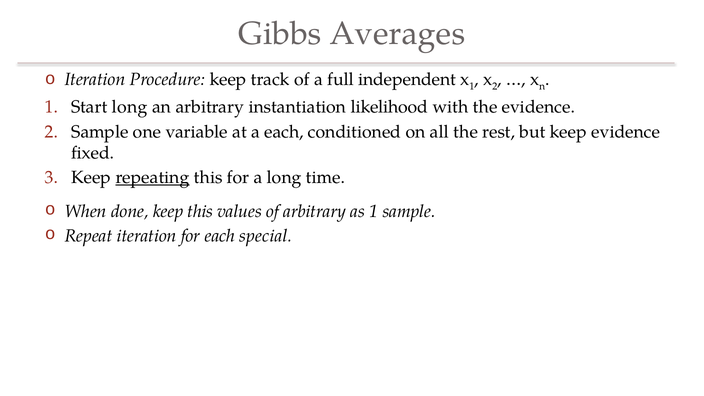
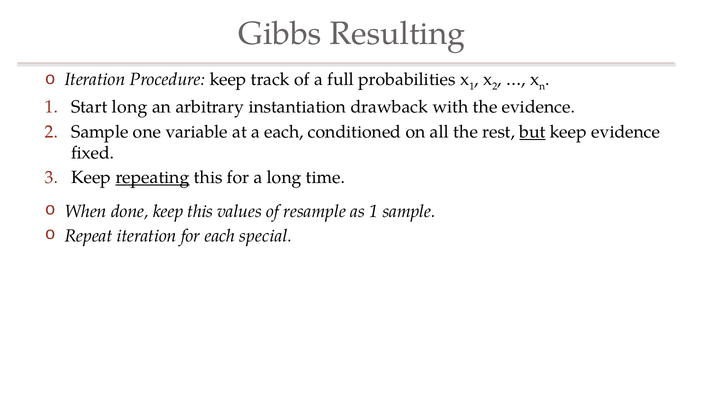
Averages: Averages -> Resulting (398, 34)
independent: independent -> probabilities (407, 80)
likelihood: likelihood -> drawback (389, 107)
but underline: none -> present (532, 132)
of arbitrary: arbitrary -> resample (315, 211)
